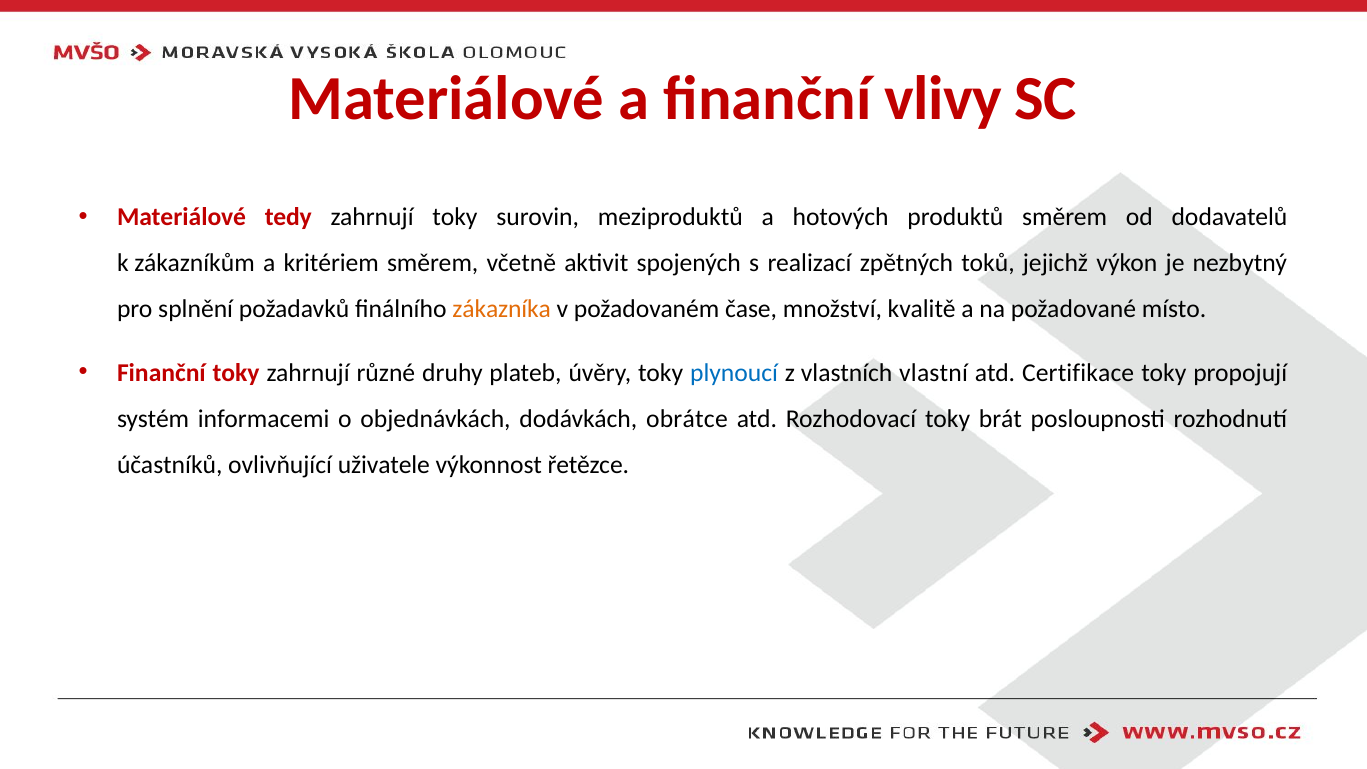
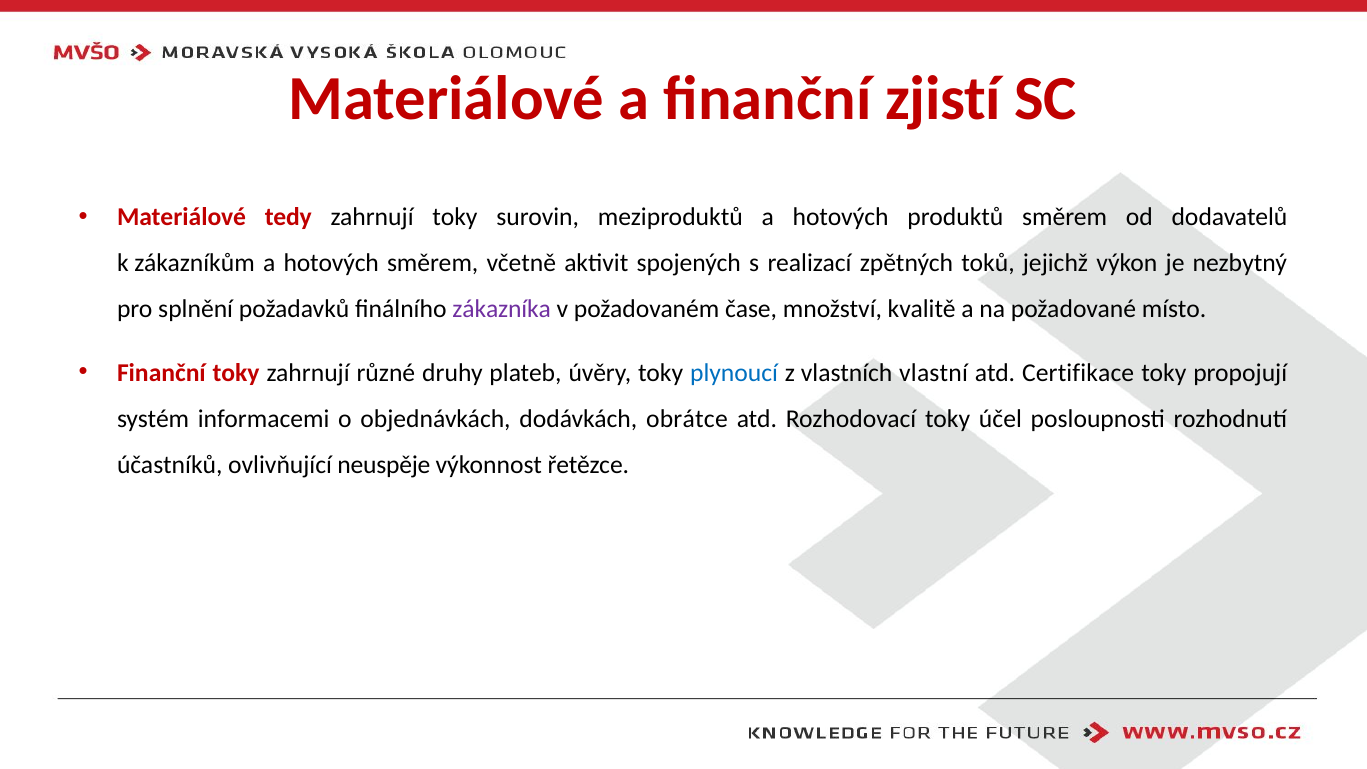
vlivy: vlivy -> zjistí (943, 99)
zákazníkům a kritériem: kritériem -> hotových (331, 263)
zákazníka colour: orange -> purple (502, 309)
brát: brát -> účel (1000, 419)
uživatele: uživatele -> neuspěje (384, 465)
